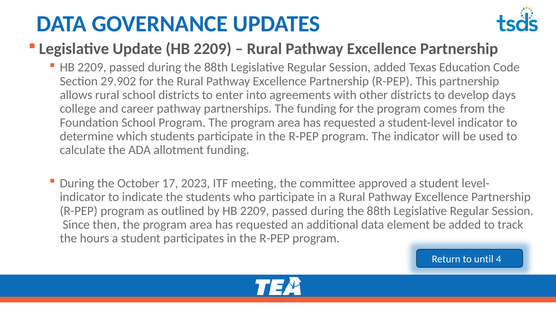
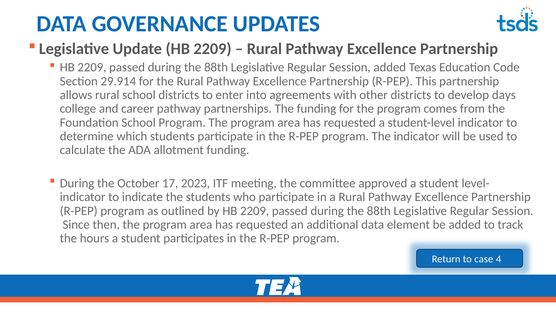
29.902: 29.902 -> 29.914 (118, 81)
until: until -> case (484, 259)
